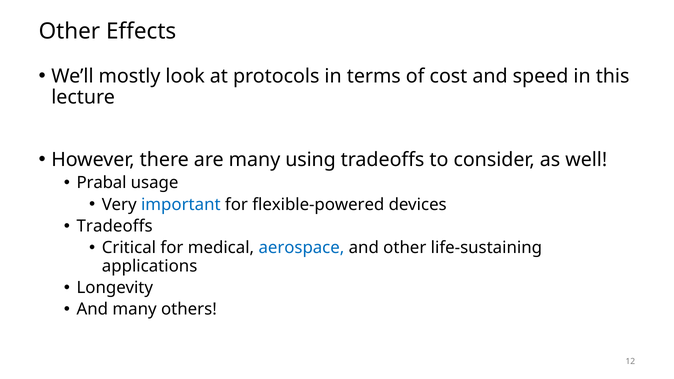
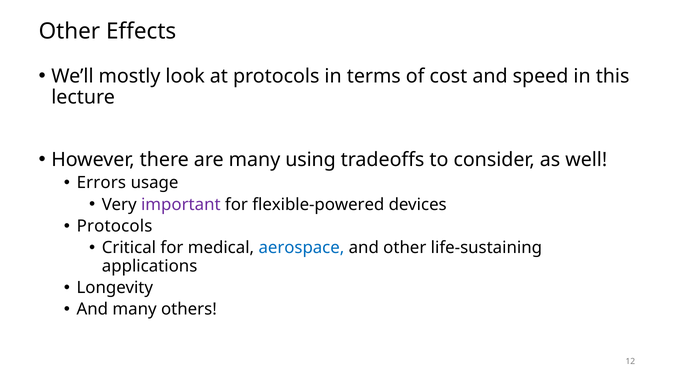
Prabal: Prabal -> Errors (101, 183)
important colour: blue -> purple (181, 205)
Tradeoffs: Tradeoffs -> Protocols (115, 226)
